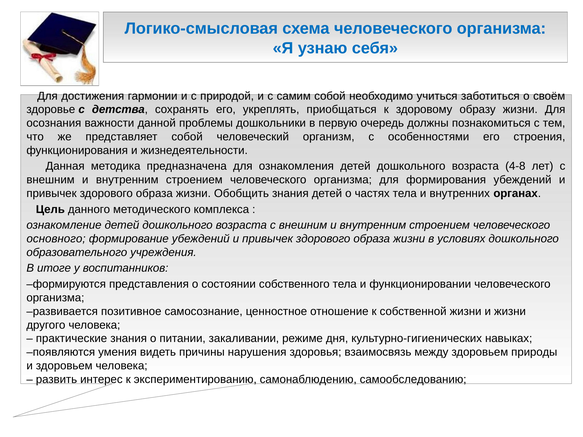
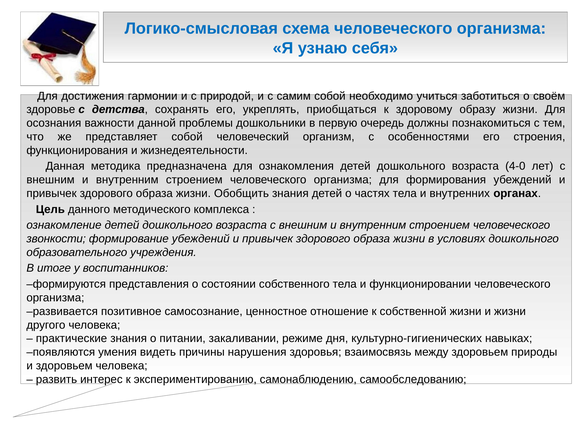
4-8: 4-8 -> 4-0 (515, 166)
основного: основного -> звонкости (56, 239)
